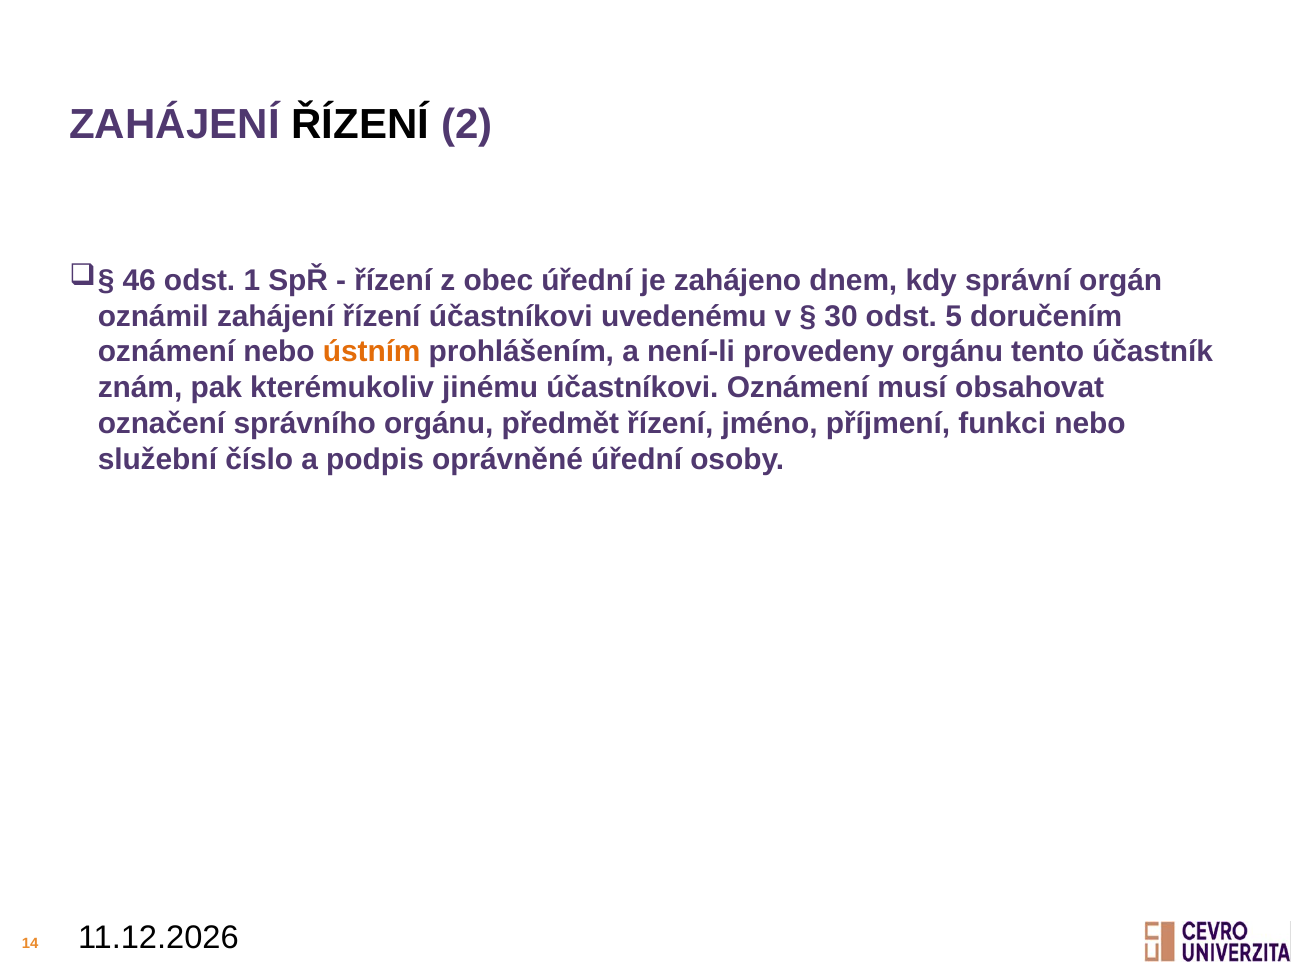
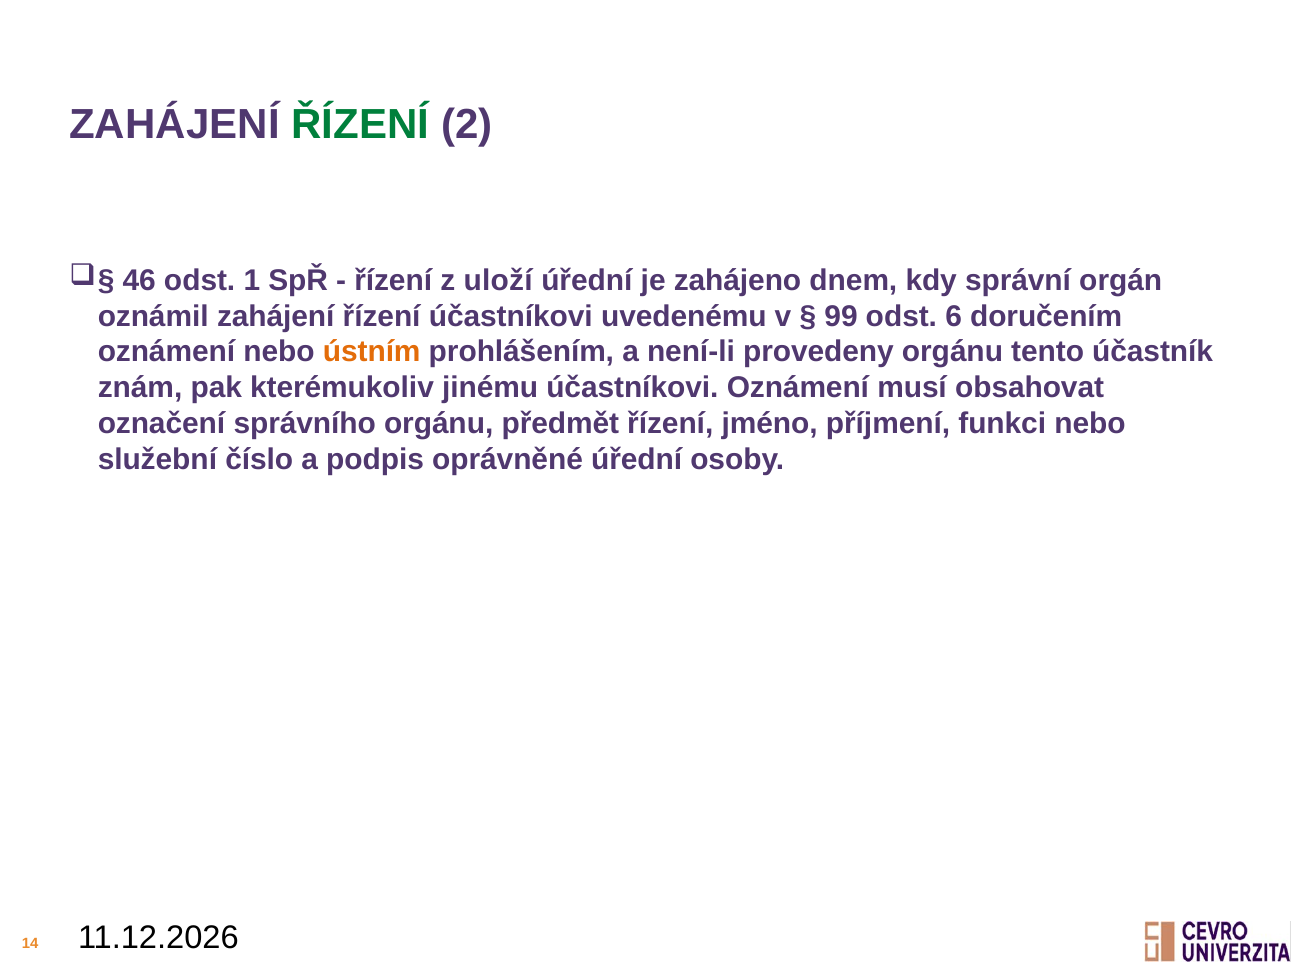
ŘÍZENÍ colour: black -> green (360, 125)
obec: obec -> uloží (498, 280)
30: 30 -> 99 (841, 316)
5: 5 -> 6 (954, 316)
